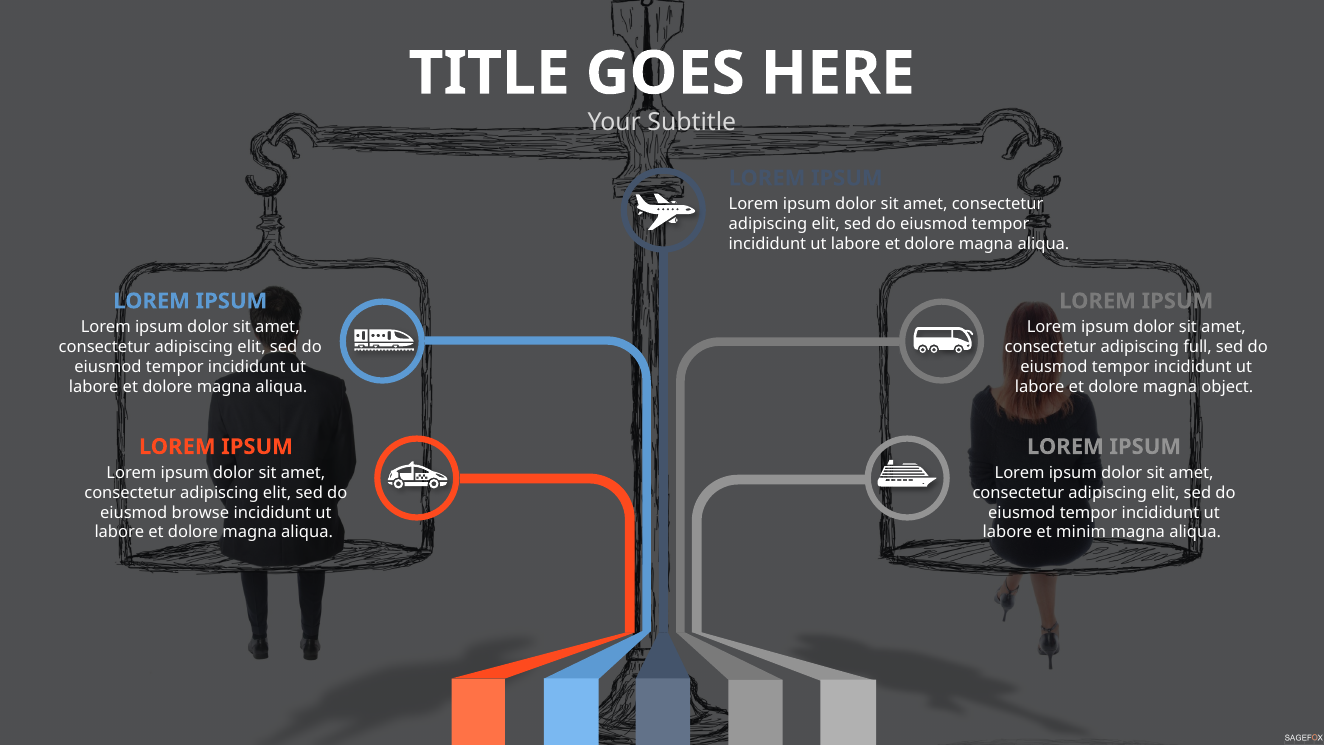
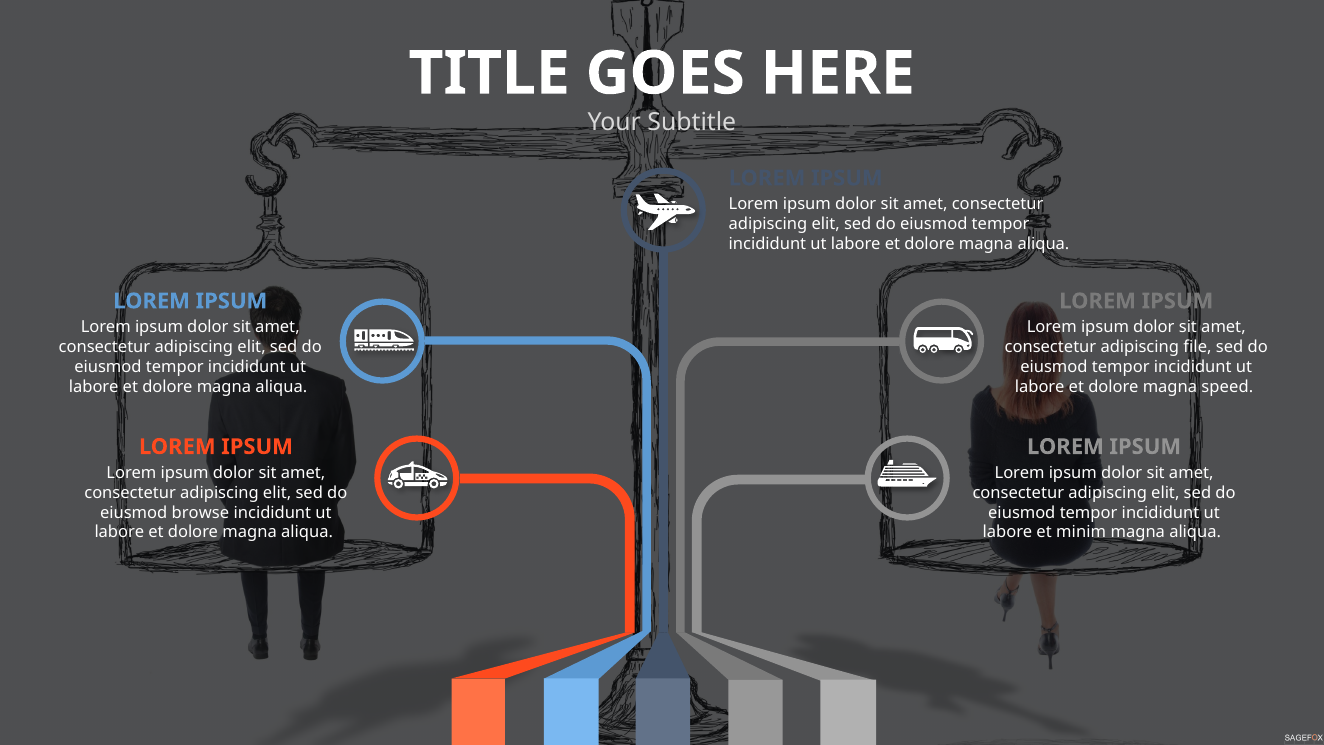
full: full -> file (1197, 347)
object: object -> speed (1227, 387)
